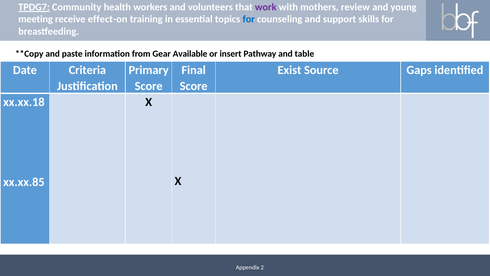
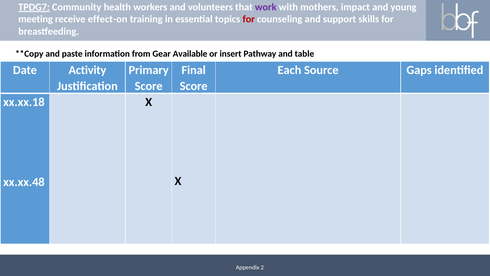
review: review -> impact (355, 7)
for colour: blue -> red (249, 19)
Criteria: Criteria -> Activity (87, 70)
Exist: Exist -> Each (289, 70)
xx.xx.85: xx.xx.85 -> xx.xx.48 (24, 182)
